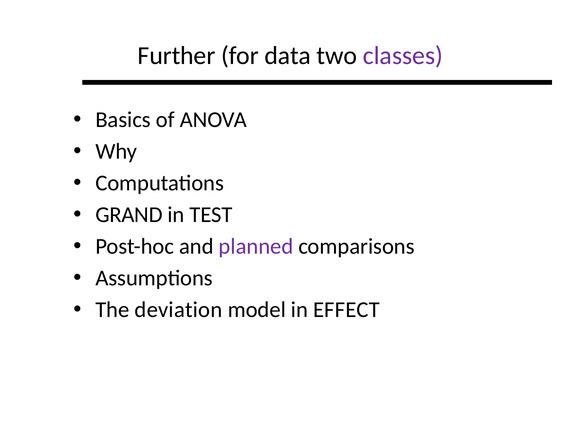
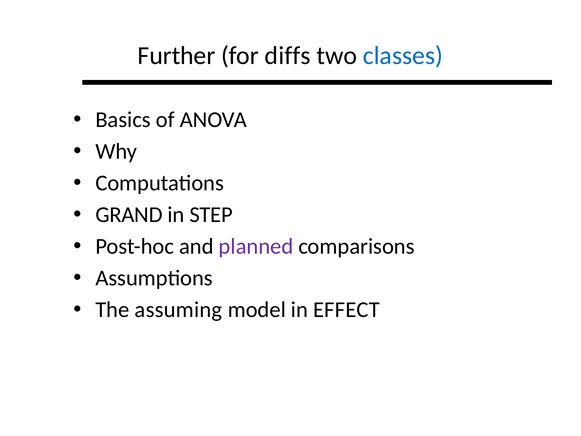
data: data -> diffs (288, 56)
classes colour: purple -> blue (403, 56)
TEST: TEST -> STEP (211, 215)
deviation: deviation -> assuming (178, 310)
